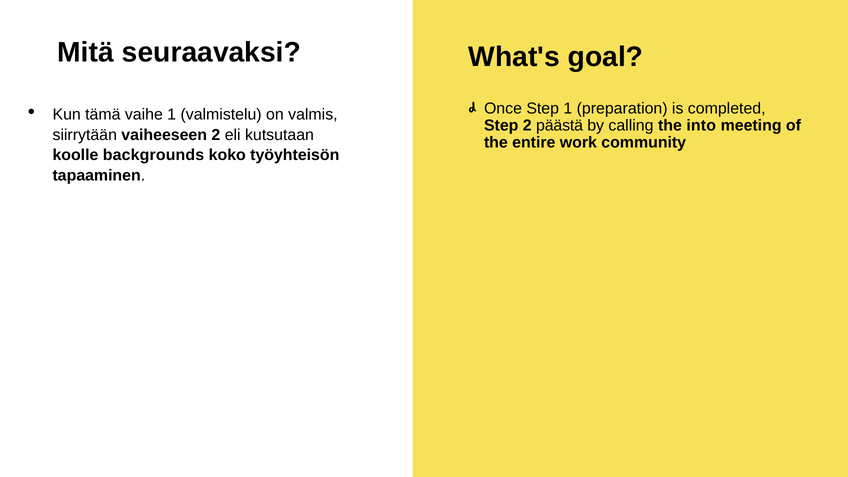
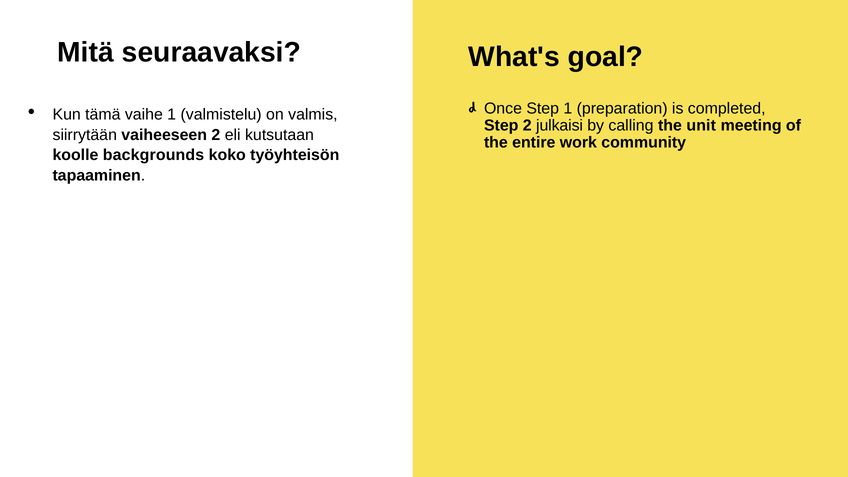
päästä: päästä -> julkaisi (560, 125)
into: into -> unit (701, 125)
